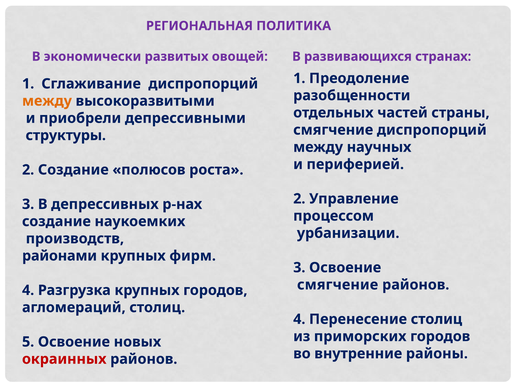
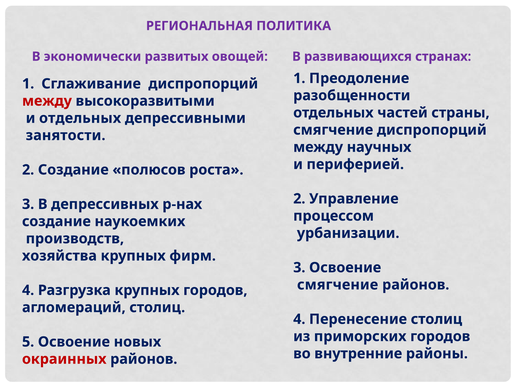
между colour: orange -> red (47, 101)
и приобрели: приобрели -> отдельных (80, 118)
структуры: структуры -> занятости (66, 135)
районами: районами -> хозяйства (59, 256)
